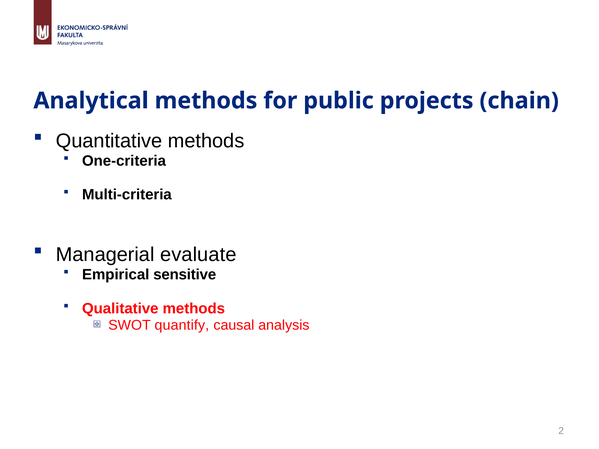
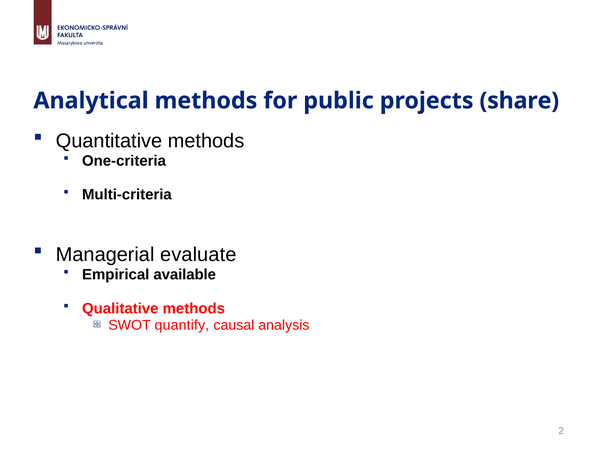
chain: chain -> share (519, 101)
sensitive: sensitive -> available (185, 275)
